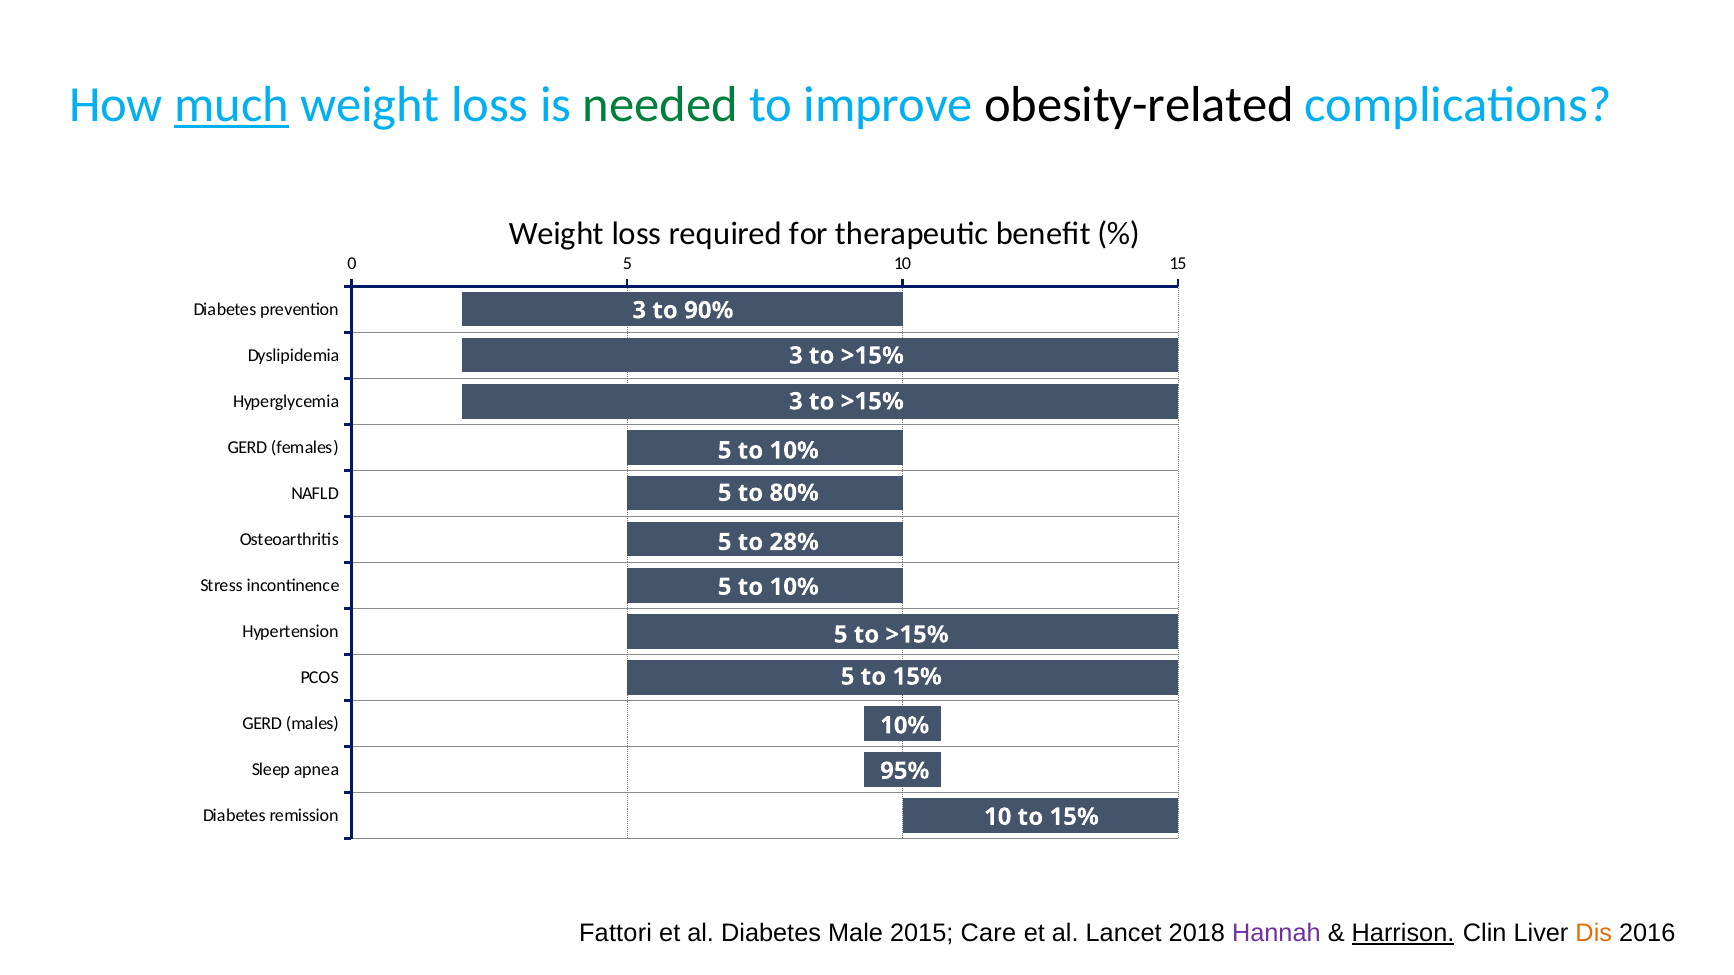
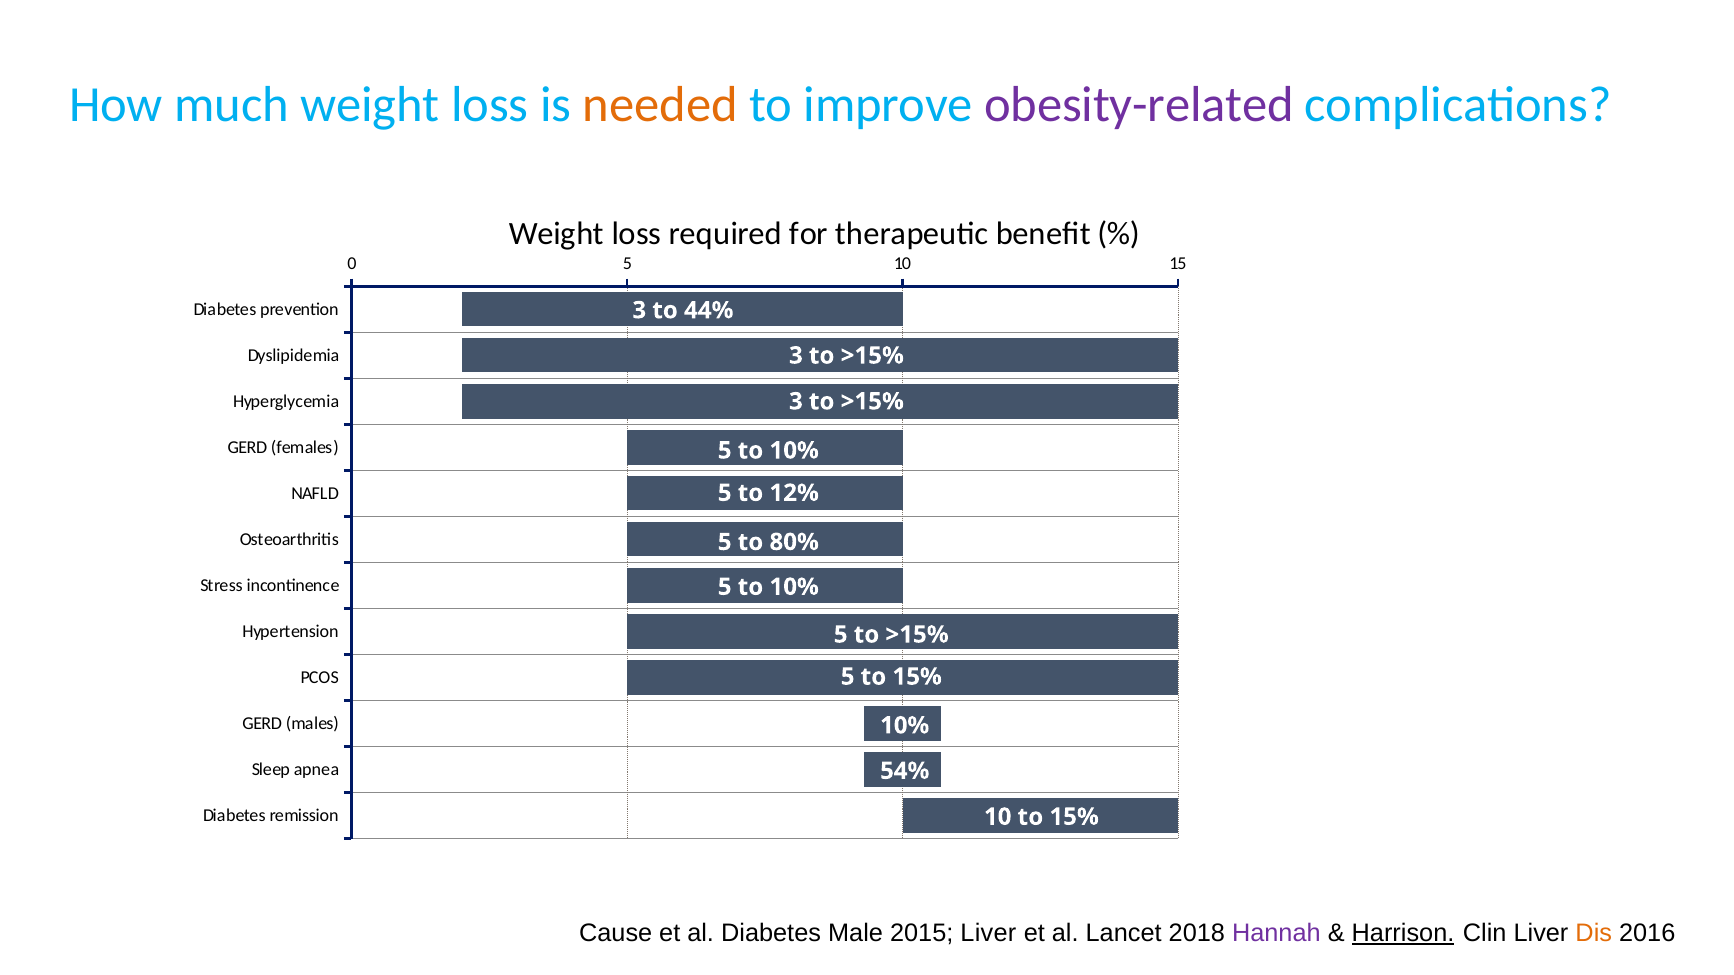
much underline: present -> none (232, 104)
needed colour: green -> orange (660, 104)
obesity-related colour: black -> purple (1139, 104)
90%: 90% -> 44% (709, 310)
80%: 80% -> 12% (794, 493)
28%: 28% -> 80% (794, 542)
95%: 95% -> 54% (905, 771)
Fattori: Fattori -> Cause (616, 934)
2015 Care: Care -> Liver (988, 934)
